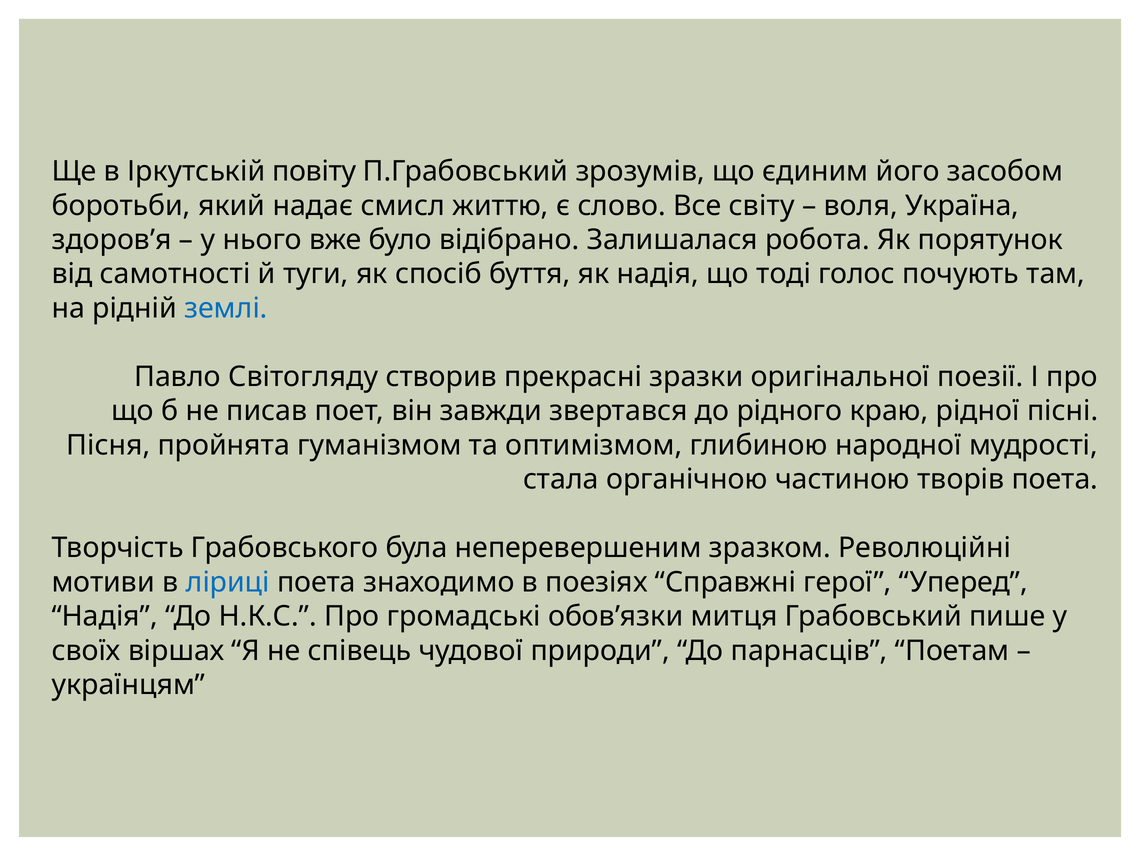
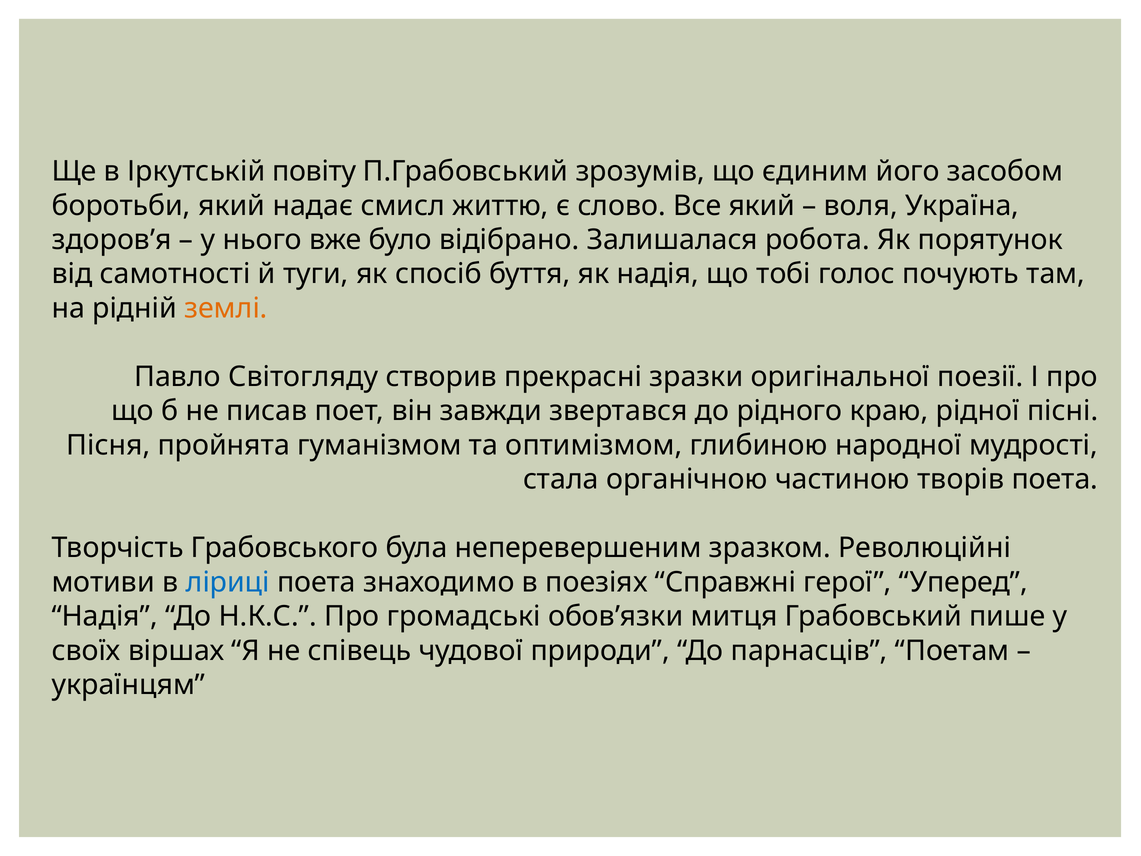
Все світу: світу -> який (762, 206)
тоді: тоді -> тобі (784, 274)
землі colour: blue -> orange (226, 308)
